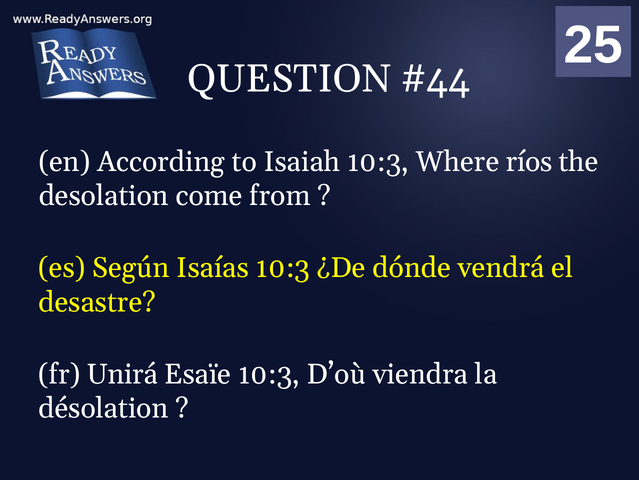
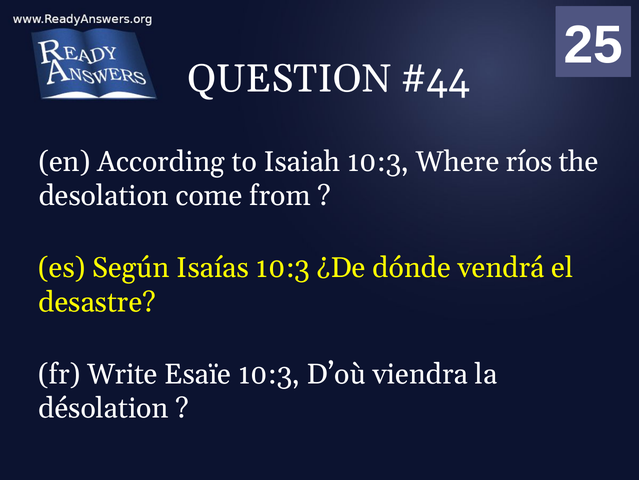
Unirá: Unirá -> Write (122, 374)
